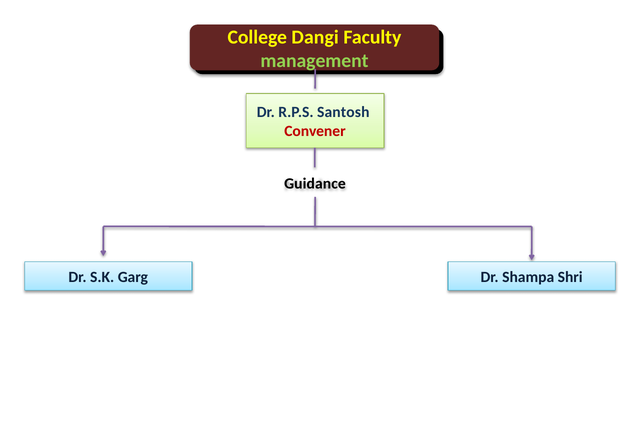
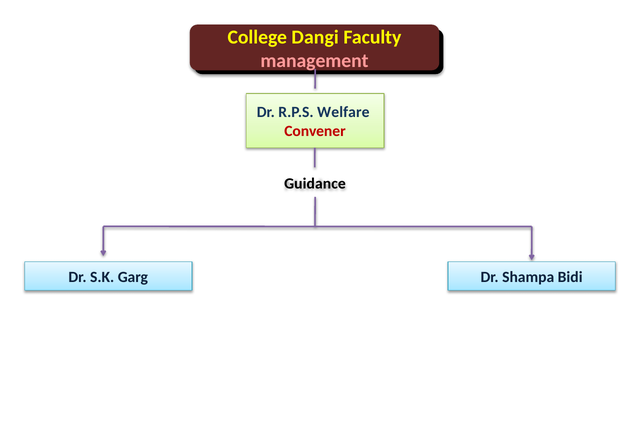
management colour: light green -> pink (314, 61)
Santosh: Santosh -> Welfare (343, 112)
Shri: Shri -> Bidi (570, 277)
